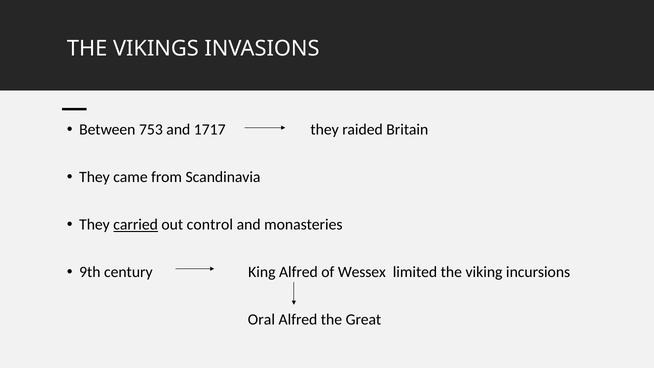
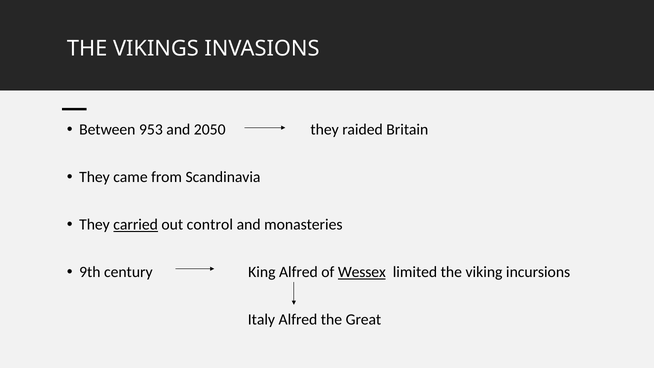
753: 753 -> 953 (151, 130)
1717: 1717 -> 2050 (210, 130)
Wessex underline: none -> present (362, 272)
Oral: Oral -> Italy (261, 320)
